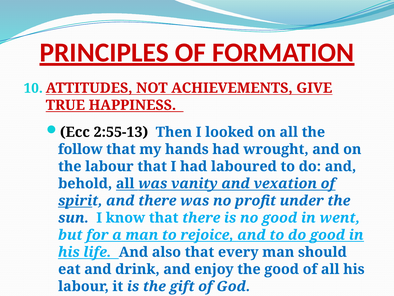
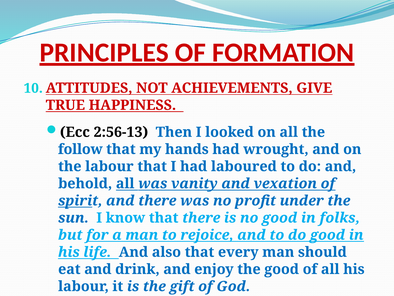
2:55-13: 2:55-13 -> 2:56-13 (121, 132)
went: went -> folks (340, 217)
